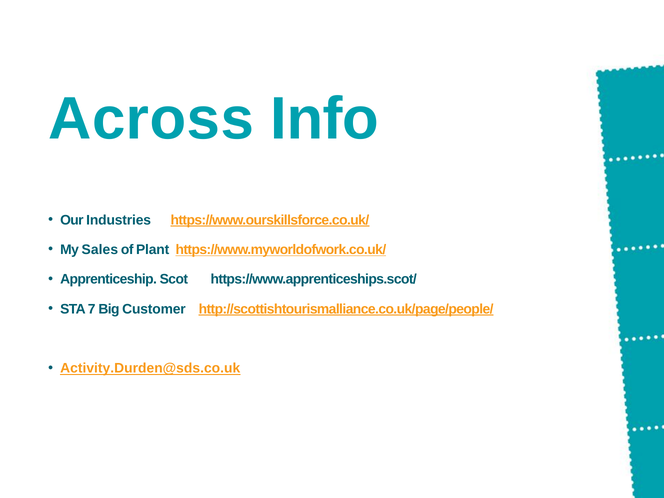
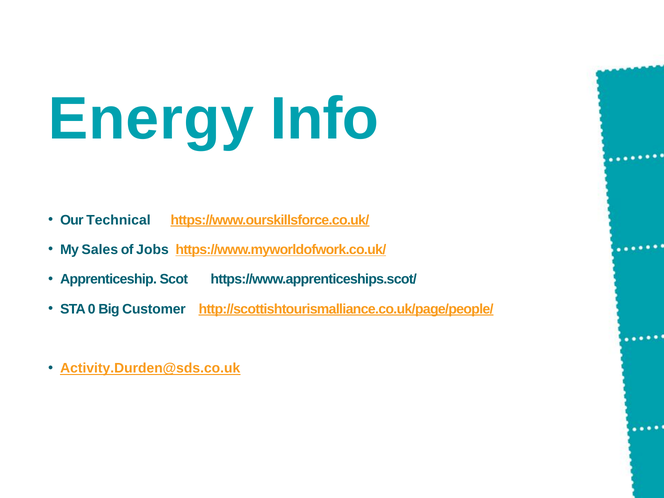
Across: Across -> Energy (151, 119)
Industries: Industries -> Technical (118, 220)
Plant: Plant -> Jobs (152, 250)
7: 7 -> 0 (92, 309)
